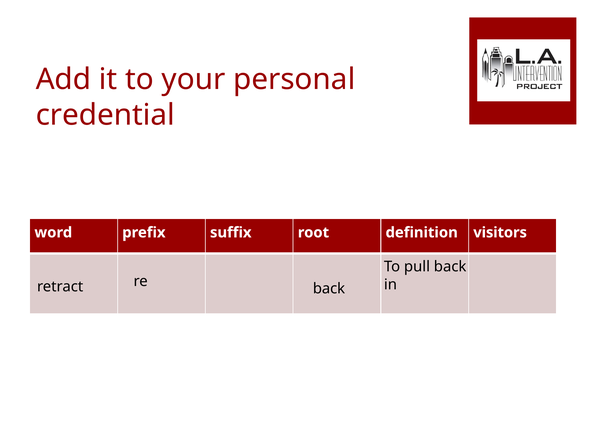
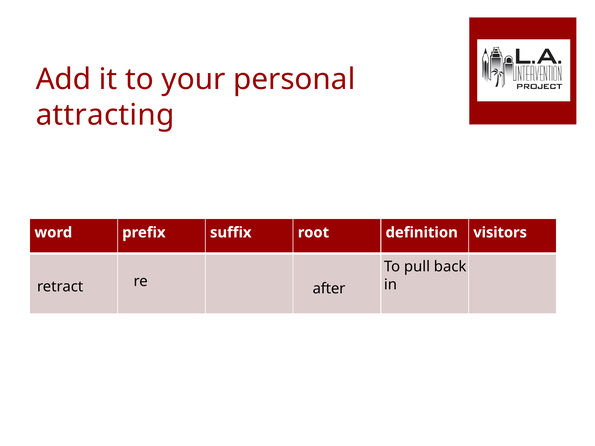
credential: credential -> attracting (105, 115)
retract back: back -> after (329, 289)
